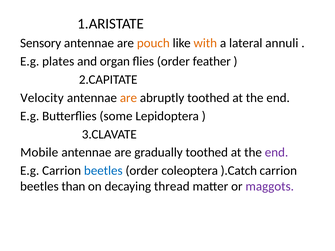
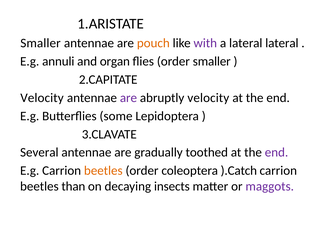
Sensory: Sensory -> Smaller (41, 43)
with colour: orange -> purple (205, 43)
lateral annuli: annuli -> lateral (282, 43)
plates: plates -> annuli (58, 61)
order feather: feather -> smaller (212, 61)
are colour: orange -> purple (128, 98)
abruptly toothed: toothed -> velocity (208, 98)
Mobile: Mobile -> Several (39, 153)
beetles colour: blue -> orange (103, 171)
thread: thread -> insects (172, 186)
